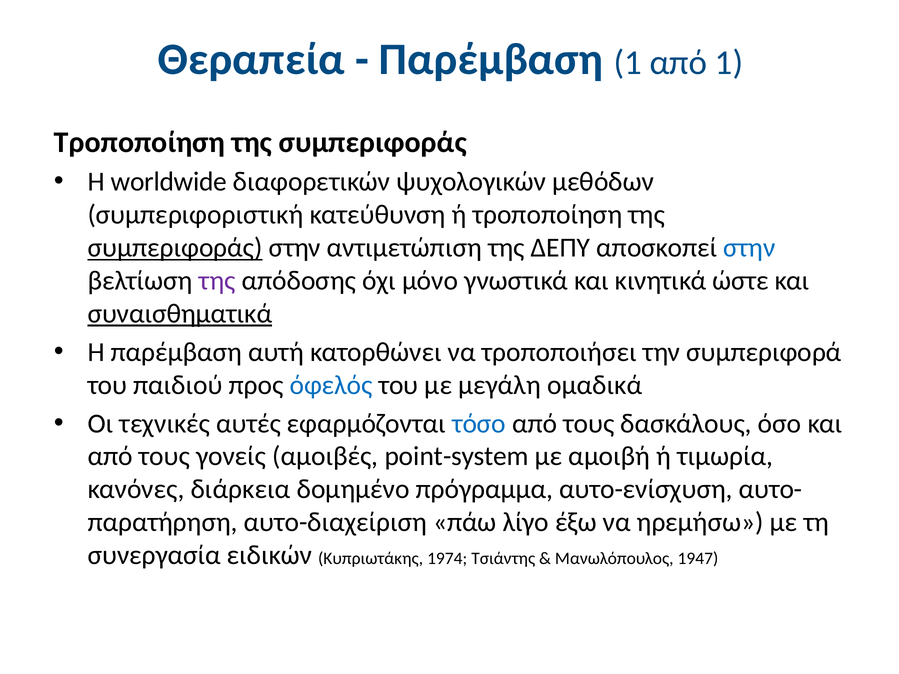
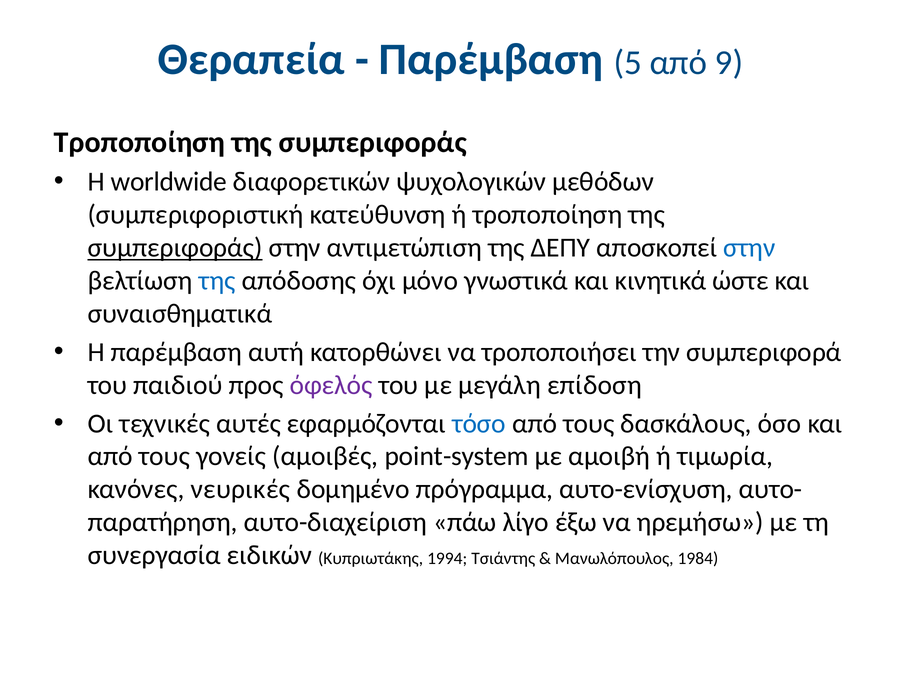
Παρέμβαση 1: 1 -> 5 (628, 63)
από 1: 1 -> 9 (729, 63)
της colour: purple -> blue (217, 281)
συναισθηματικά underline: present -> none (180, 314)
όφελός colour: blue -> purple (331, 385)
ομαδικά: ομαδικά -> επίδοση (595, 385)
διάρκεια: διάρκεια -> νευρικές (240, 490)
1974: 1974 -> 1994 (447, 559)
1947: 1947 -> 1984 (698, 559)
